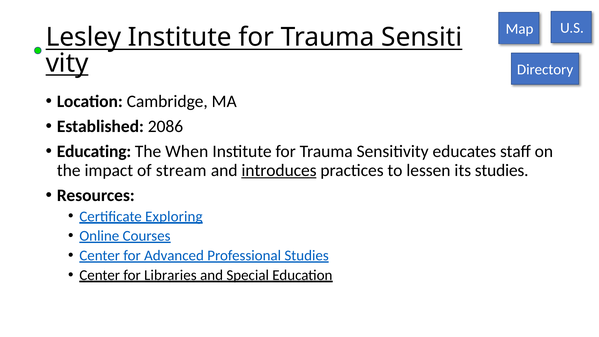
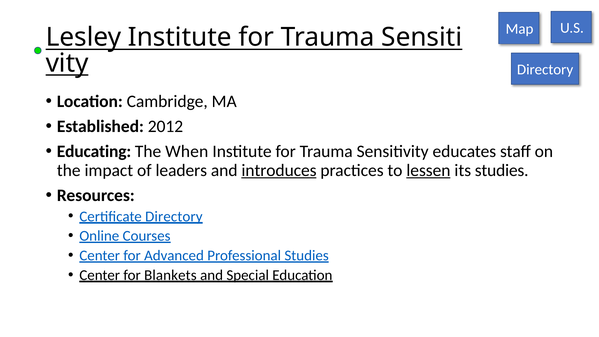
2086: 2086 -> 2012 (165, 126)
stream: stream -> leaders (181, 170)
lessen underline: none -> present (428, 170)
Certificate Exploring: Exploring -> Directory (174, 216)
Libraries: Libraries -> Blankets (170, 275)
